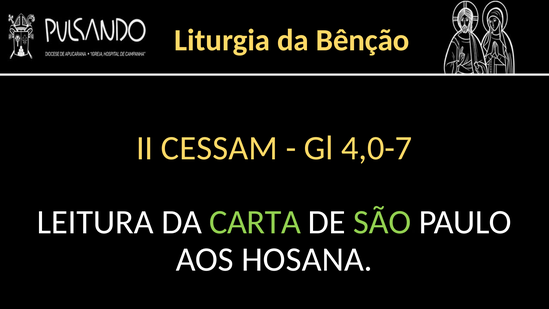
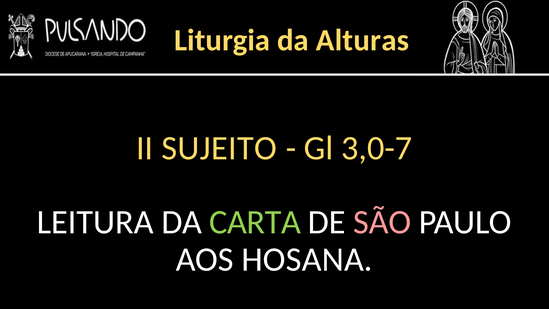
Bênção: Bênção -> Alturas (362, 40)
CESSAM: CESSAM -> SUJEITO (219, 148)
4,0-7: 4,0-7 -> 3,0-7 (377, 148)
SÃO colour: light green -> pink (382, 222)
